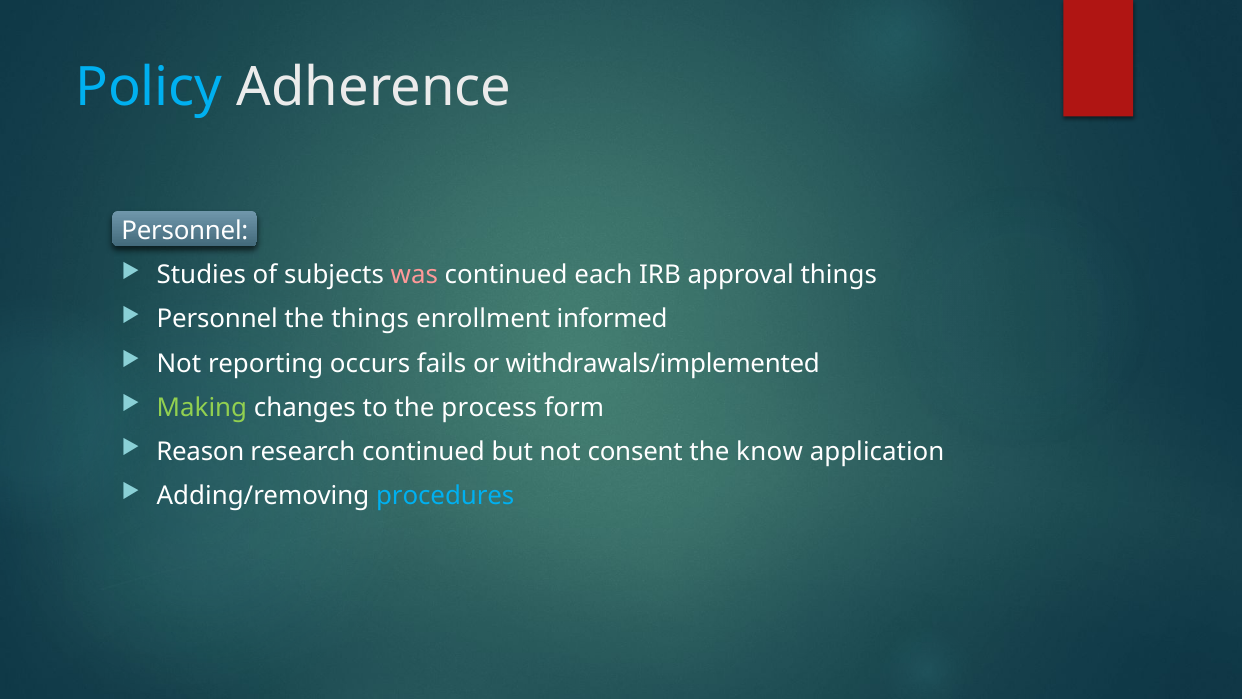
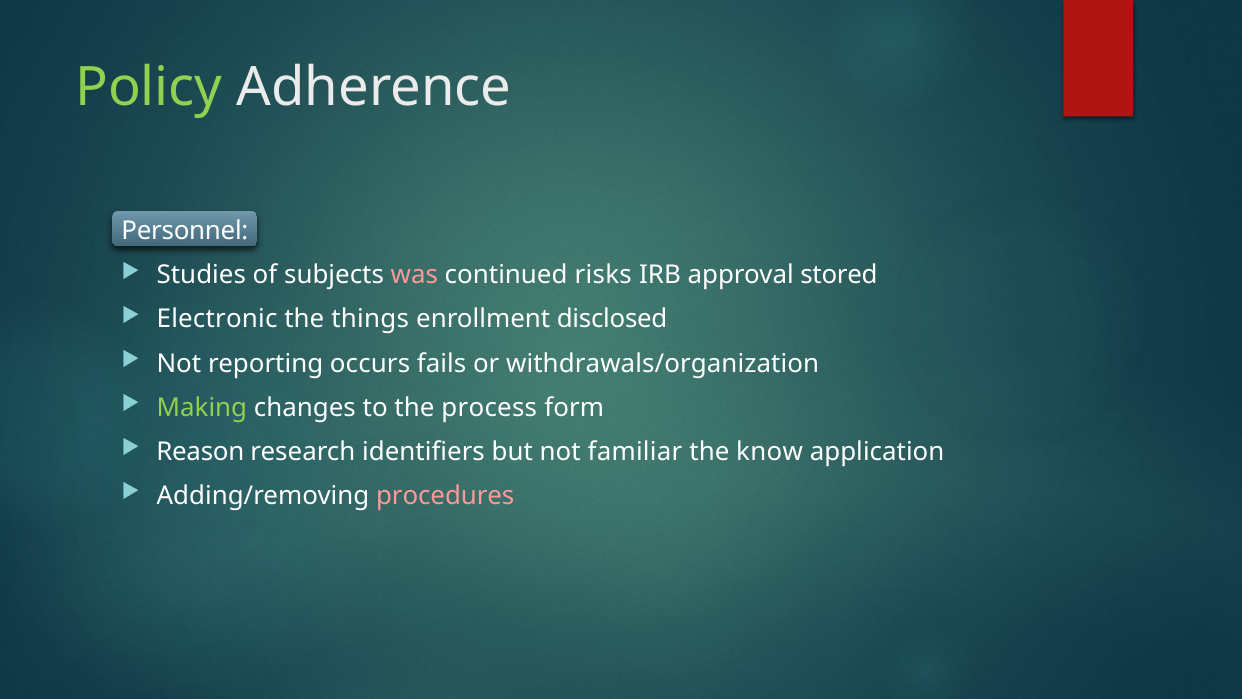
Policy colour: light blue -> light green (149, 87)
each: each -> risks (603, 275)
approval things: things -> stored (839, 275)
Personnel: Personnel -> Electronic (217, 319)
informed: informed -> disclosed (612, 319)
withdrawals/implemented: withdrawals/implemented -> withdrawals/organization (663, 363)
research continued: continued -> identifiers (424, 451)
consent: consent -> familiar (635, 451)
procedures colour: light blue -> pink (445, 495)
